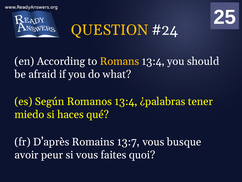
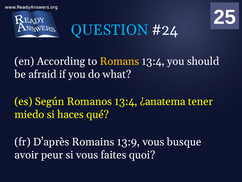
QUESTION colour: yellow -> light blue (110, 30)
¿palabras: ¿palabras -> ¿anatema (163, 101)
13:7: 13:7 -> 13:9 (128, 141)
